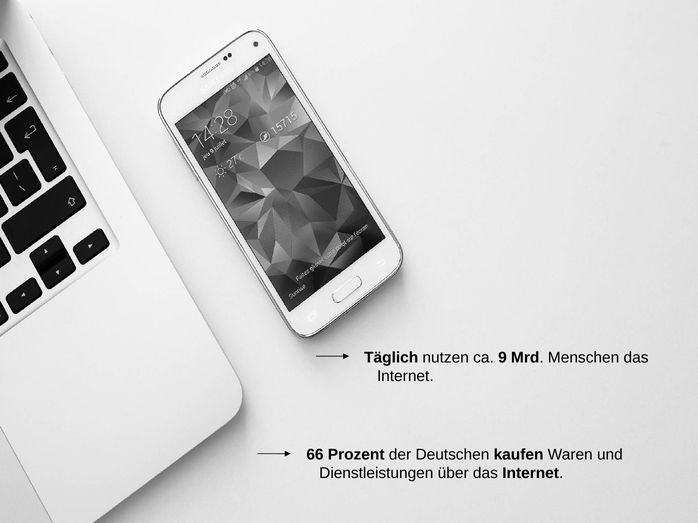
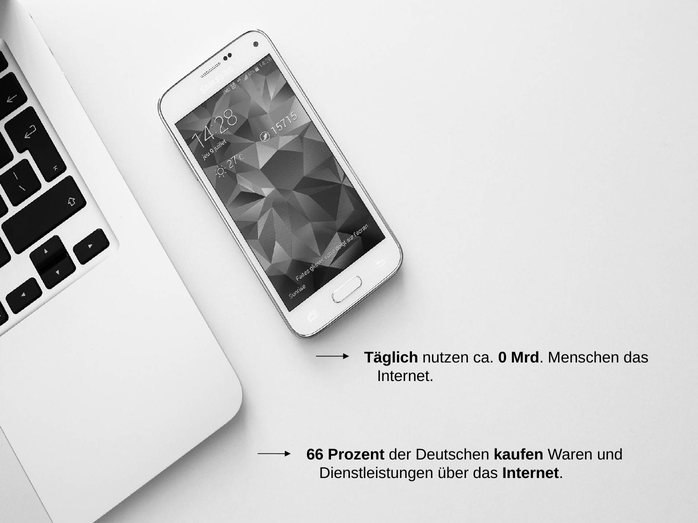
9: 9 -> 0 (503, 358)
